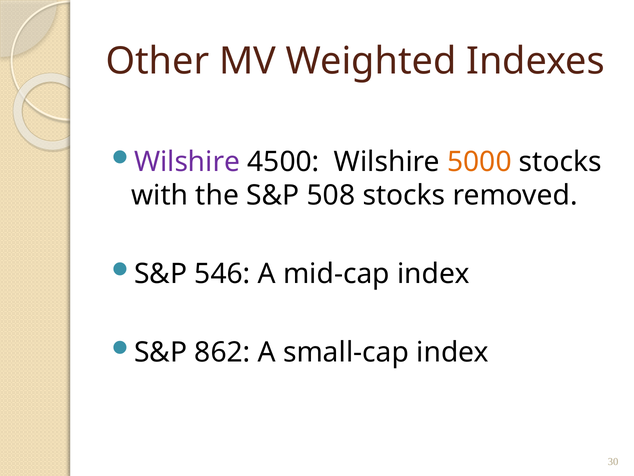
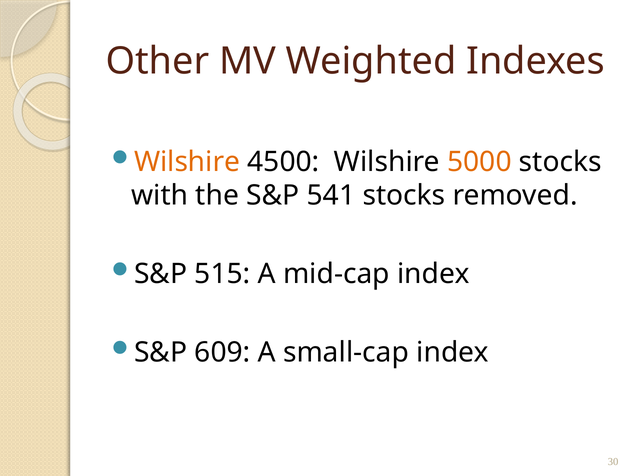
Wilshire colour: purple -> orange (187, 162)
508: 508 -> 541 (331, 195)
546: 546 -> 515 (222, 274)
862: 862 -> 609 (222, 352)
